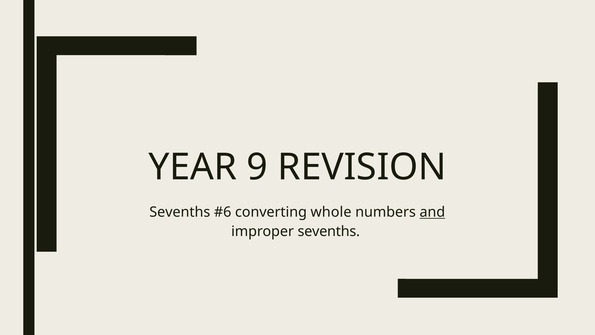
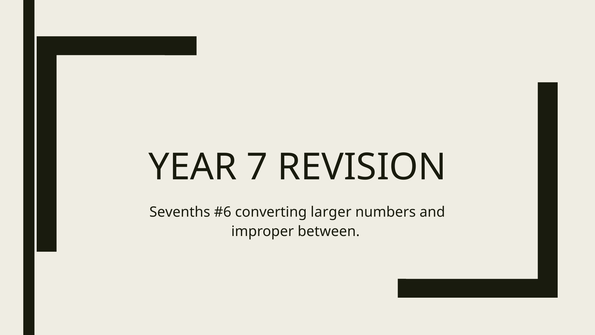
9: 9 -> 7 (257, 167)
whole: whole -> larger (331, 212)
and underline: present -> none (432, 212)
improper sevenths: sevenths -> between (329, 231)
